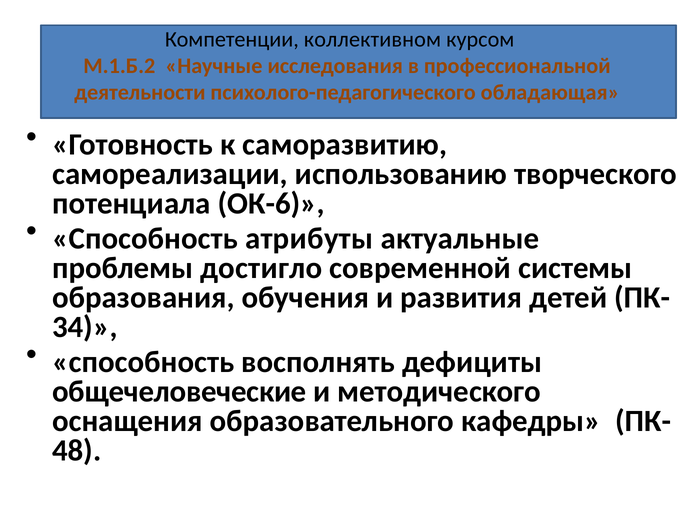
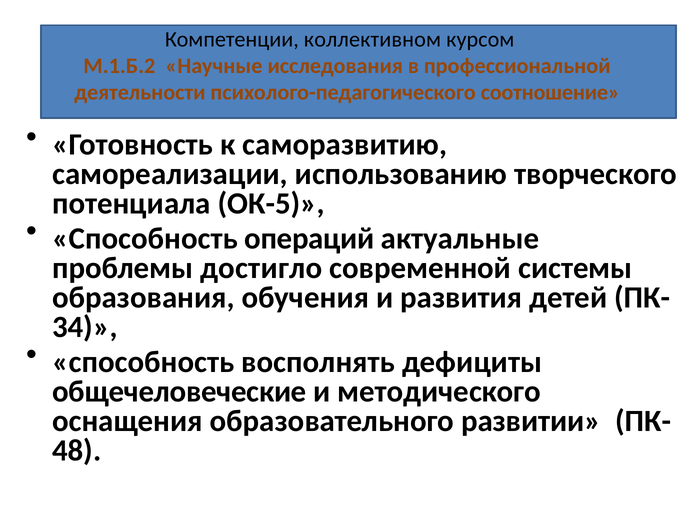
обладающая: обладающая -> соотношение (550, 92)
ОК-6: ОК-6 -> ОК-5 (271, 204)
атрибуты: атрибуты -> операций (309, 238)
кафедры: кафедры -> развитии (531, 421)
